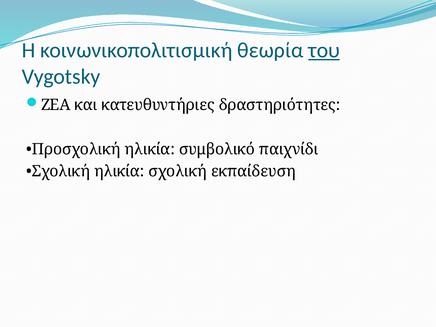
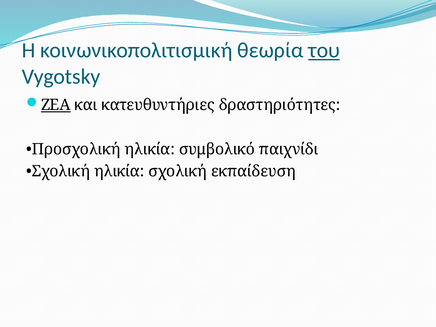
ΖΕΑ underline: none -> present (56, 105)
